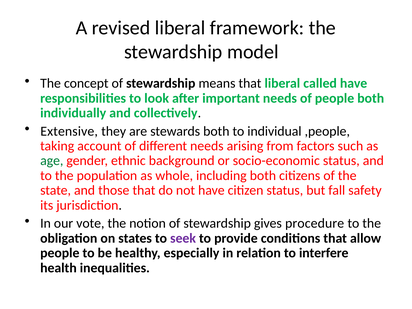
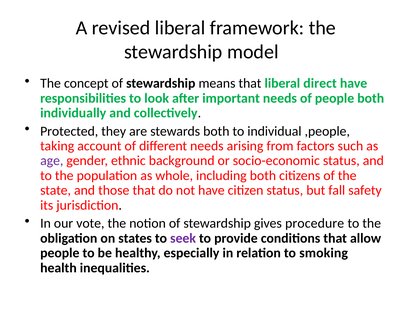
called: called -> direct (320, 83)
Extensive: Extensive -> Protected (69, 131)
age colour: green -> purple (52, 161)
interfere: interfere -> smoking (324, 253)
